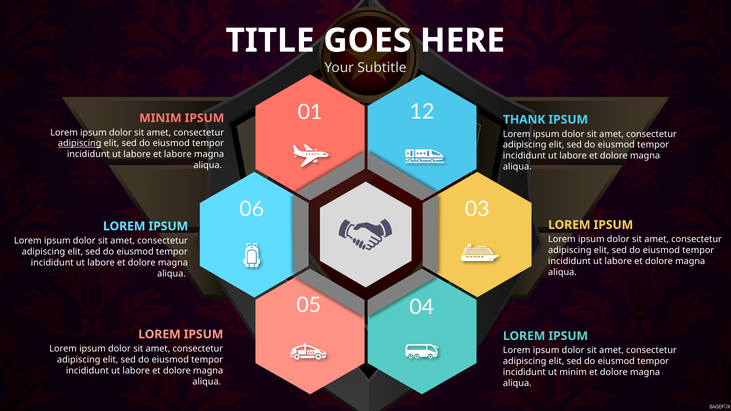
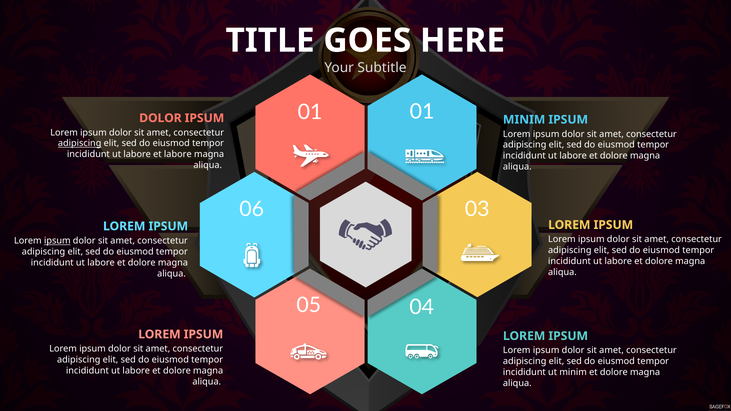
01 12: 12 -> 01 (422, 112)
MINIM: MINIM -> DOLOR (160, 118)
THANK: THANK -> MINIM (524, 120)
ipsum underline: none -> present (57, 241)
